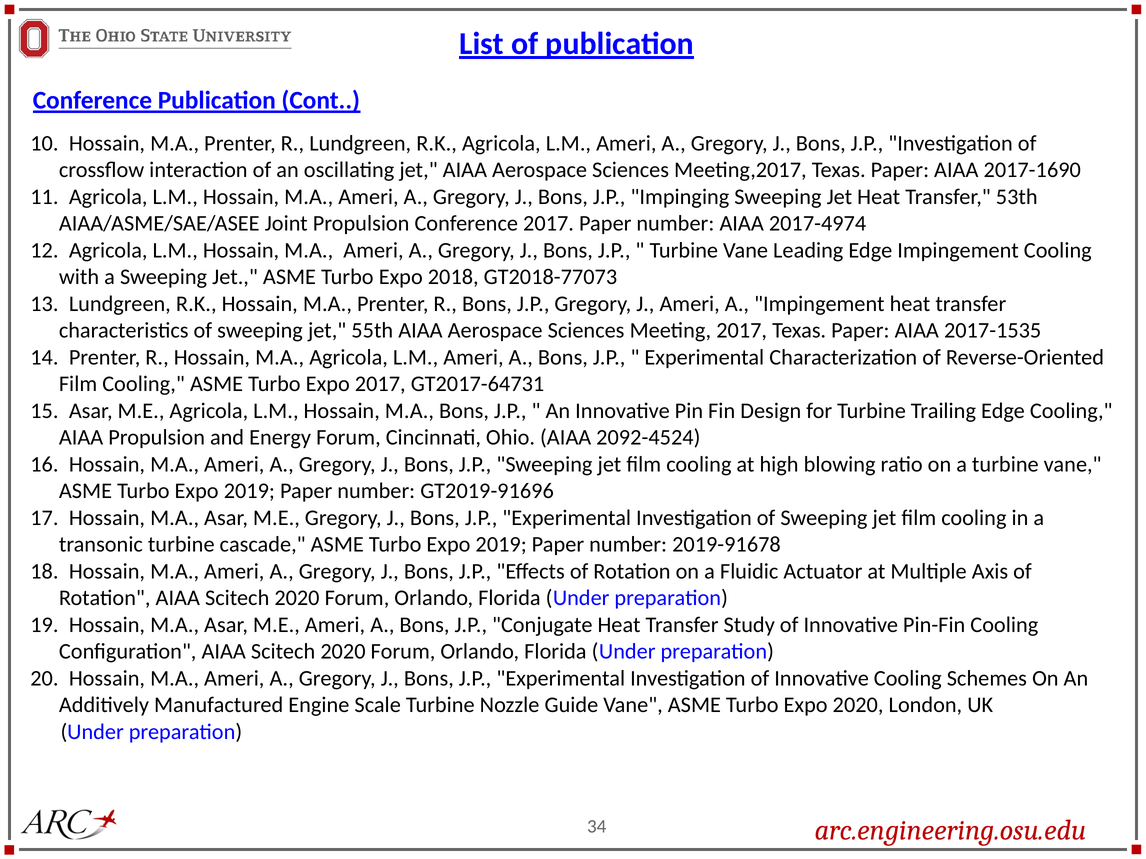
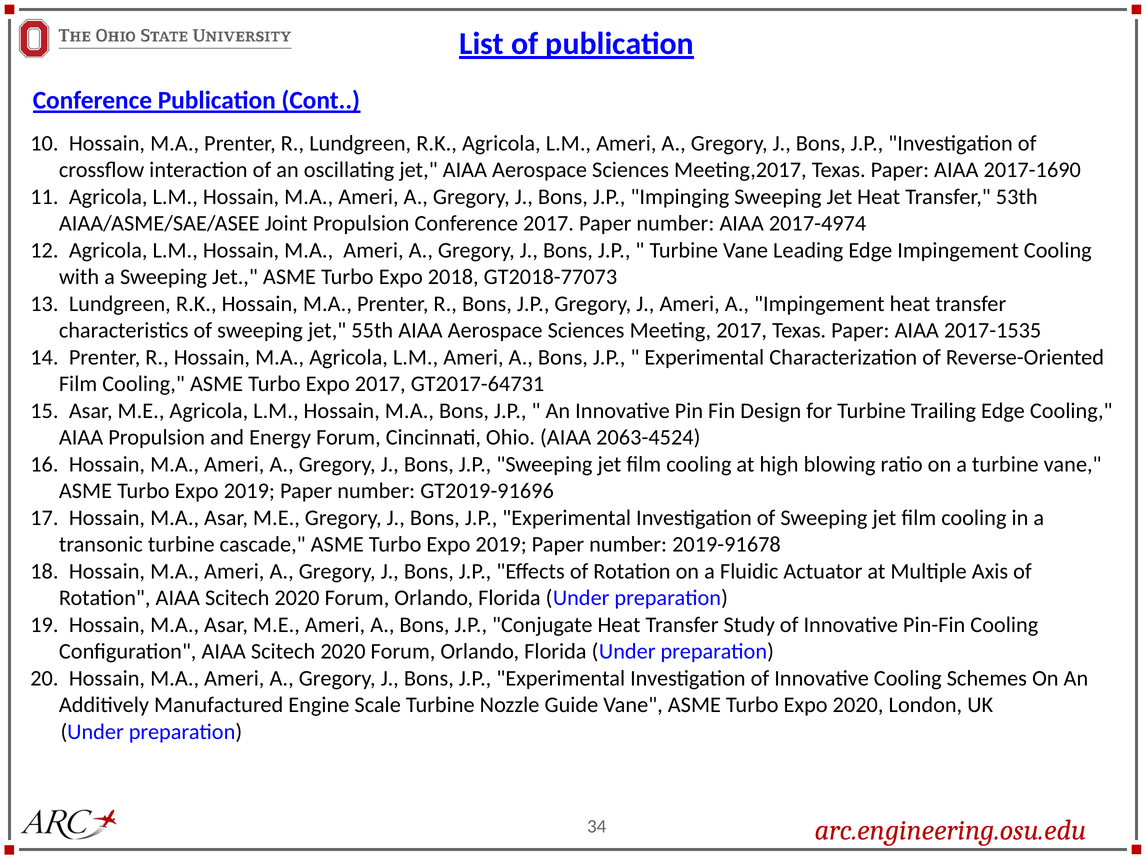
2092-4524: 2092-4524 -> 2063-4524 (648, 438)
